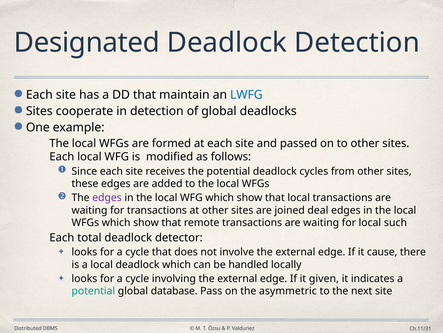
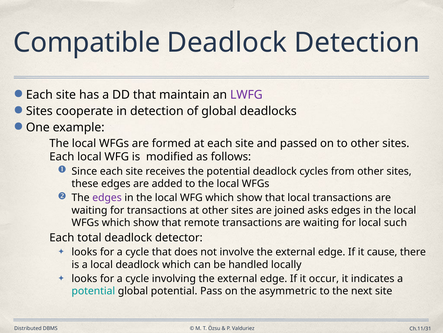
Designated: Designated -> Compatible (87, 42)
LWFG colour: blue -> purple (246, 95)
deal: deal -> asks (318, 210)
given: given -> occur (324, 278)
global database: database -> potential (174, 290)
